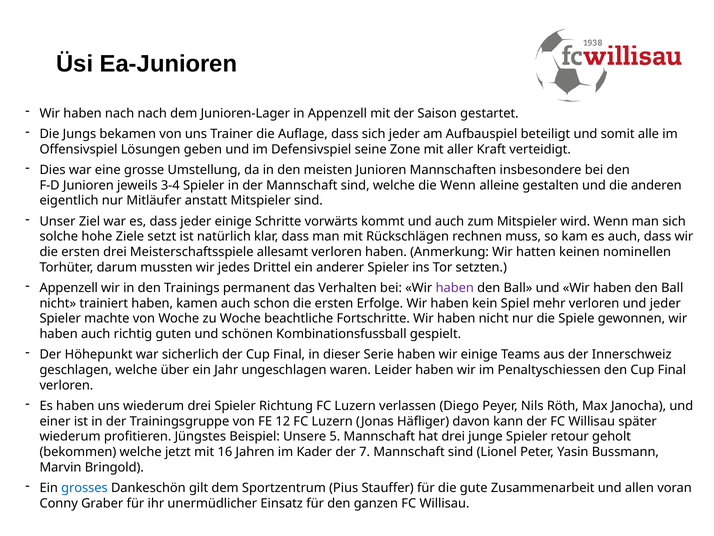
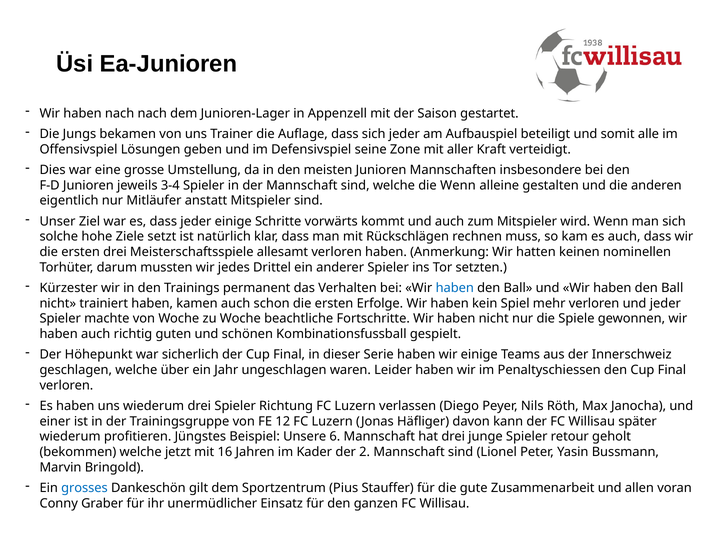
Appenzell: Appenzell -> Kürzester (69, 288)
haben colour: purple -> blue (455, 288)
5: 5 -> 6 (335, 436)
7: 7 -> 2 (365, 452)
